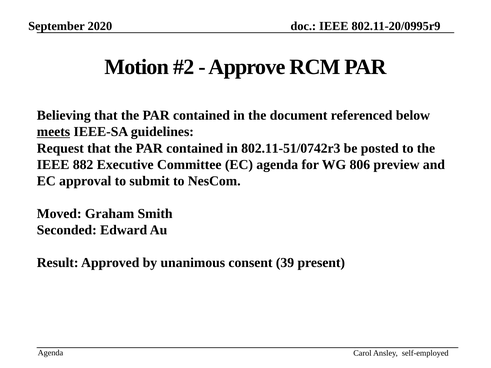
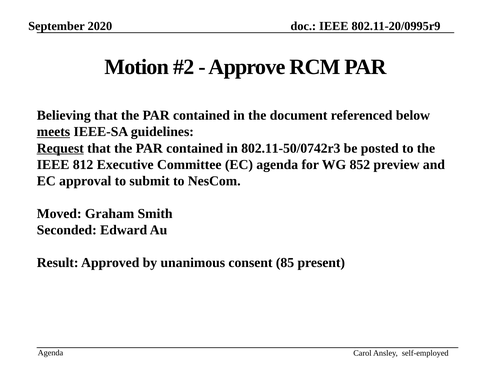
Request underline: none -> present (60, 148)
802.11-51/0742r3: 802.11-51/0742r3 -> 802.11-50/0742r3 (291, 148)
882: 882 -> 812 (83, 165)
806: 806 -> 852 (360, 165)
39: 39 -> 85 (285, 263)
